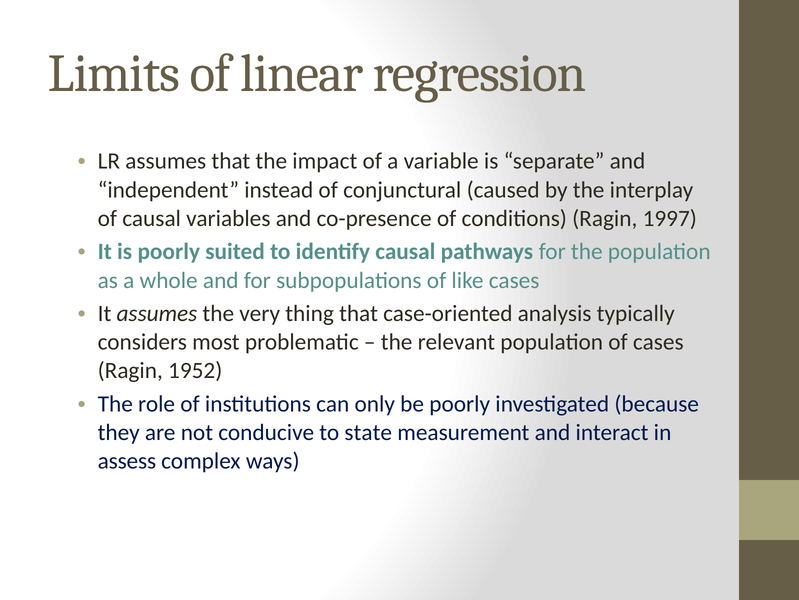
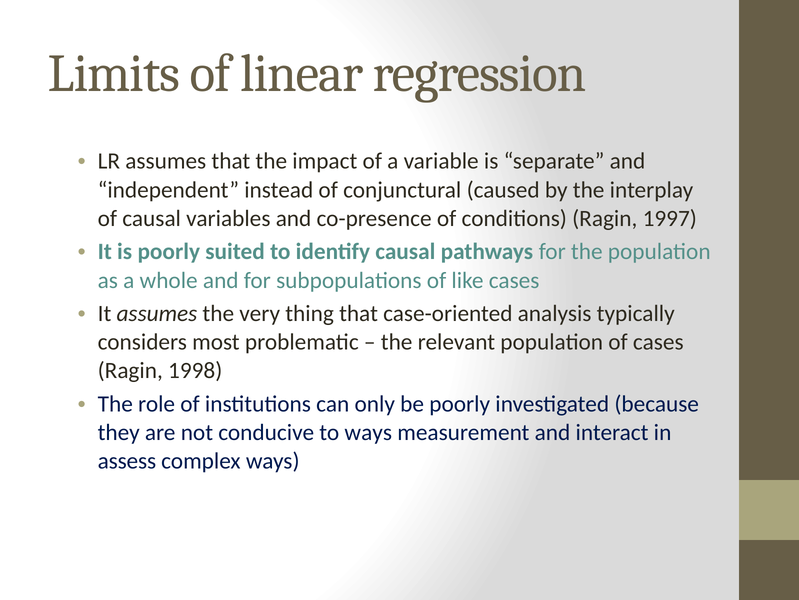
1952: 1952 -> 1998 (195, 370)
to state: state -> ways (368, 432)
